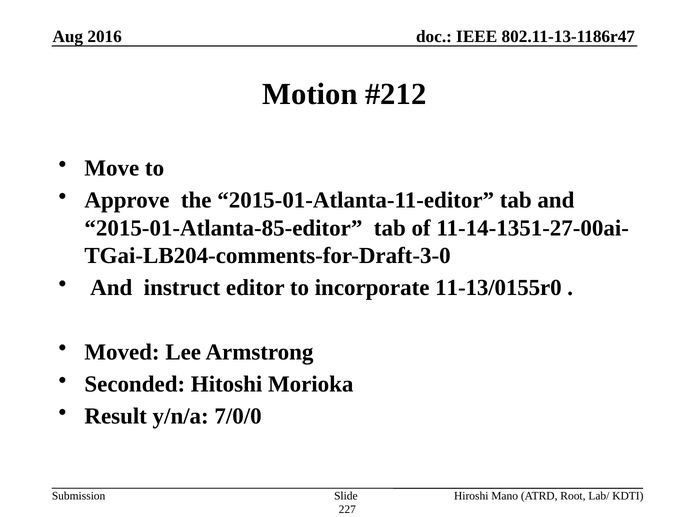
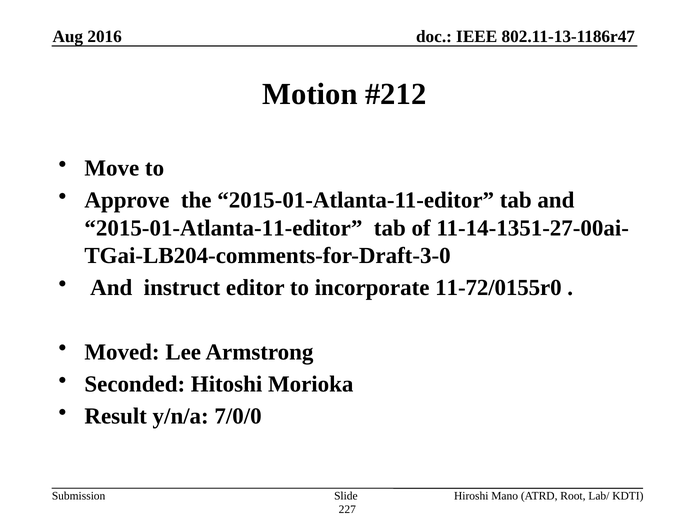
2015-01-Atlanta-85-editor: 2015-01-Atlanta-85-editor -> 2015-01-Atlanta-11-editor (223, 228)
11-13/0155r0: 11-13/0155r0 -> 11-72/0155r0 (498, 288)
